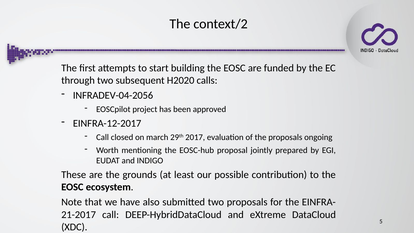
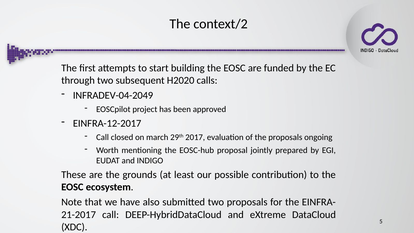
INFRADEV-04-2056: INFRADEV-04-2056 -> INFRADEV-04-2049 (113, 95)
